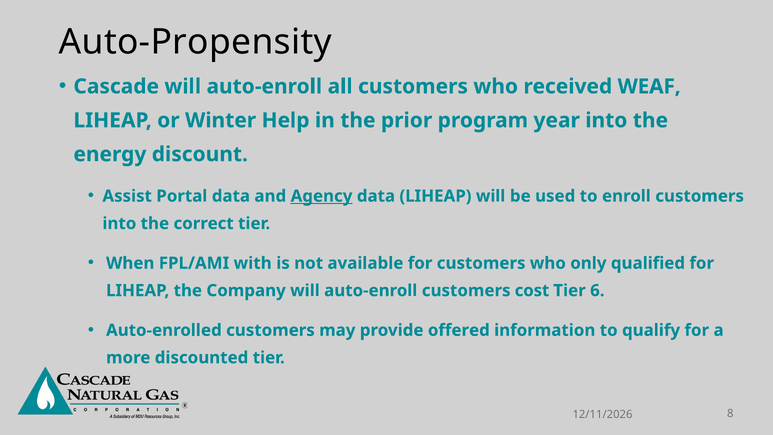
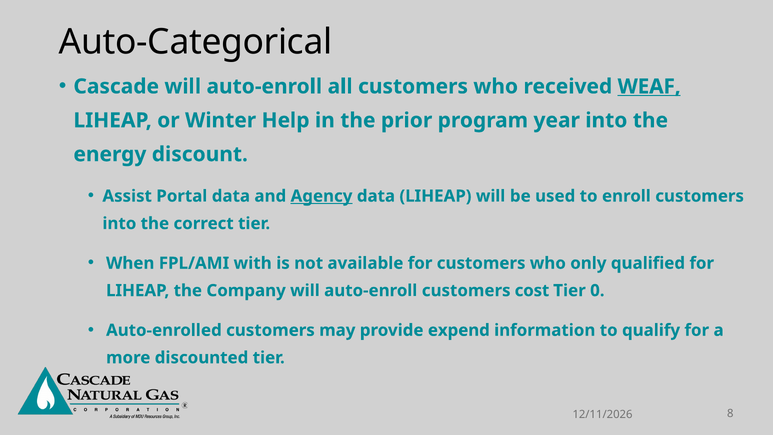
Auto-Propensity: Auto-Propensity -> Auto-Categorical (196, 42)
WEAF underline: none -> present (649, 86)
6: 6 -> 0 (597, 290)
offered: offered -> expend (459, 330)
